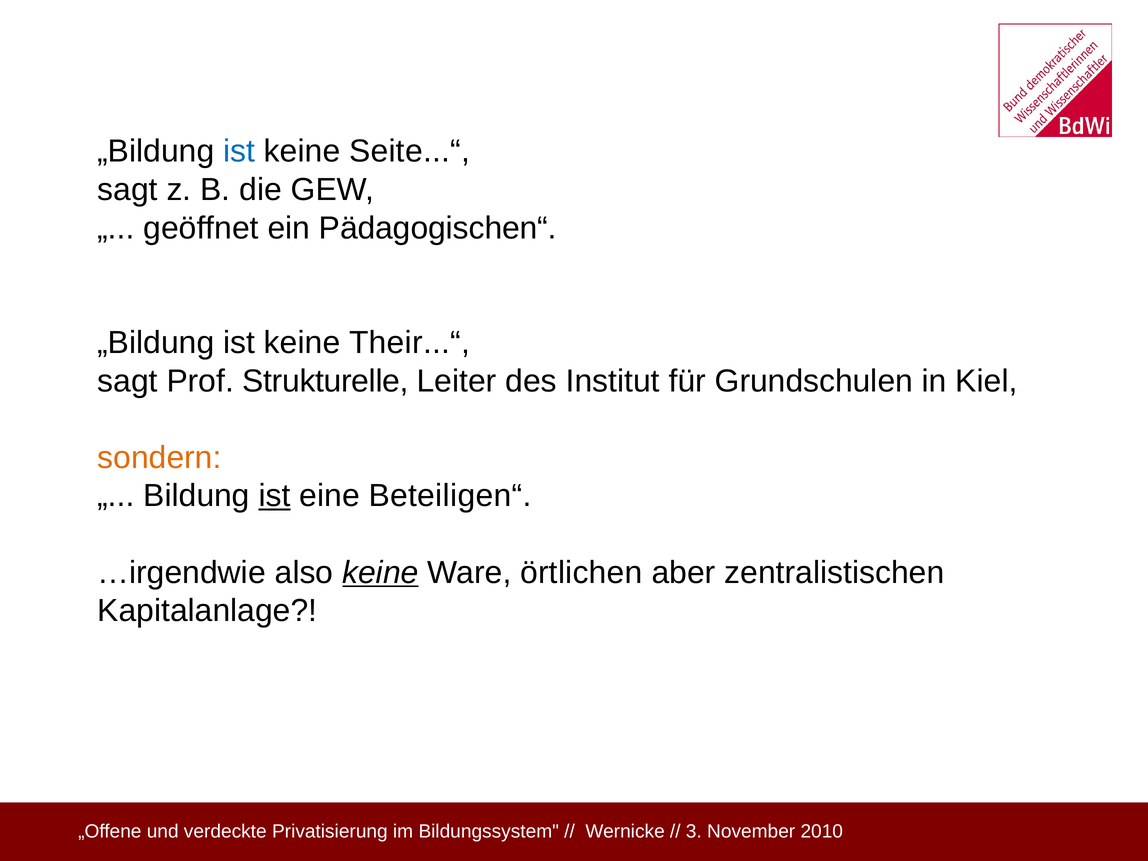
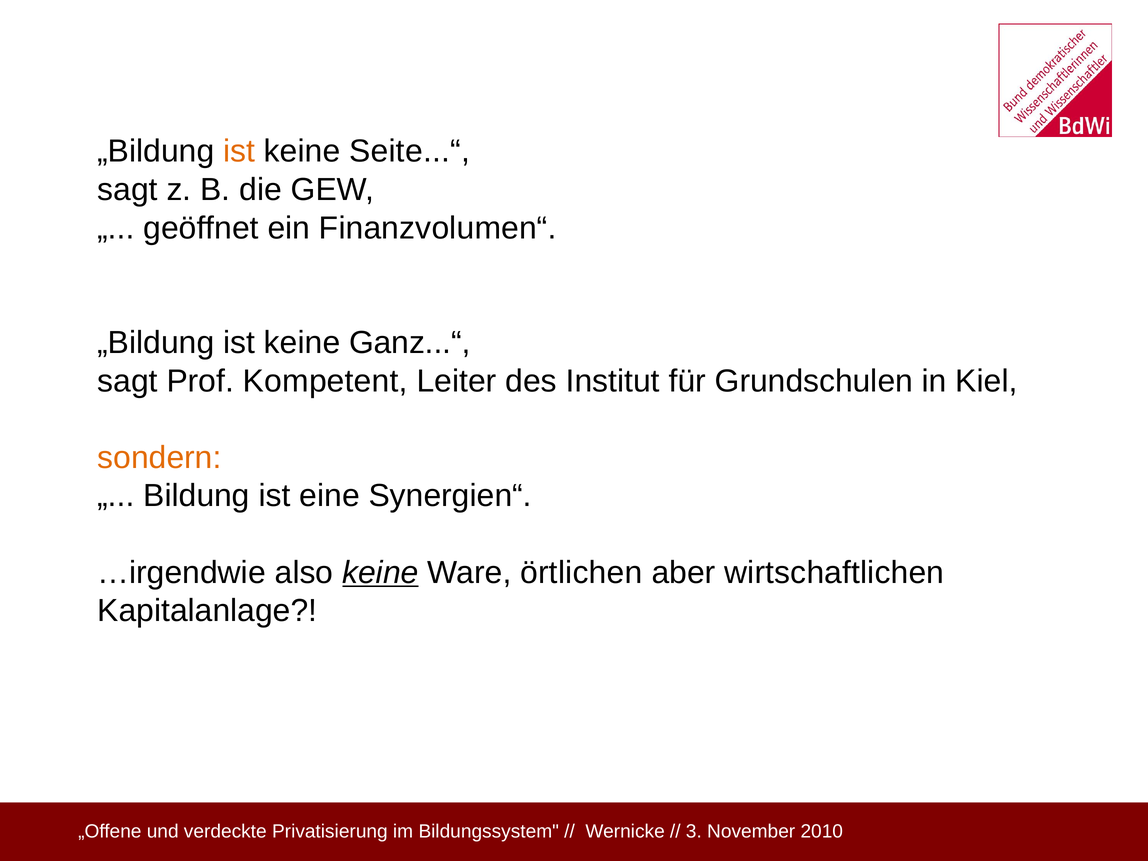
ist colour: blue -> orange (239, 151)
Pädagogischen“: Pädagogischen“ -> Finanzvolumen“ (438, 228)
Their...“: Their...“ -> Ganz...“ (410, 343)
Strukturelle: Strukturelle -> Kompetent (325, 381)
ist underline: present -> none (275, 496)
Beteiligen“: Beteiligen“ -> Synergien“ (450, 496)
zentralistischen: zentralistischen -> wirtschaftlichen (834, 573)
